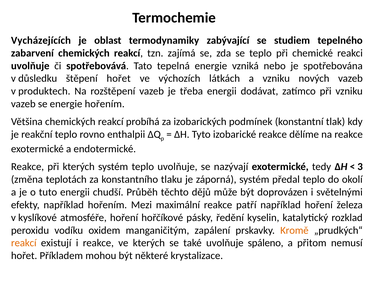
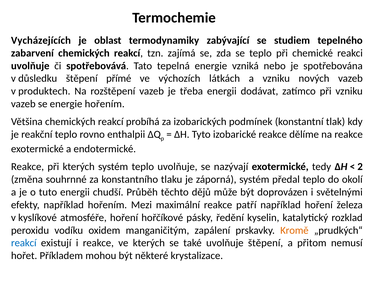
štěpení hořet: hořet -> přímé (119, 79)
3: 3 -> 2 (360, 167)
teplotách: teplotách -> souhrnné (66, 180)
reakcí colour: orange -> blue (24, 243)
uvolňuje spáleno: spáleno -> štěpení (266, 243)
